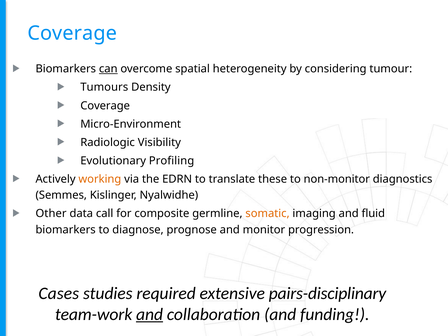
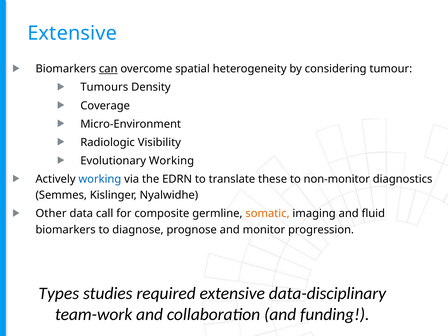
Coverage: Coverage -> Extensive (72, 33)
Evolutionary Profiling: Profiling -> Working (172, 161)
working colour: orange -> blue (100, 179)
Cases: Cases -> Types (59, 294)
pairs-disciplinary: pairs-disciplinary -> data-disciplinary (327, 294)
and underline: present -> none (150, 314)
